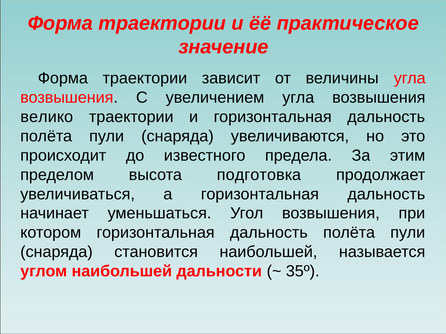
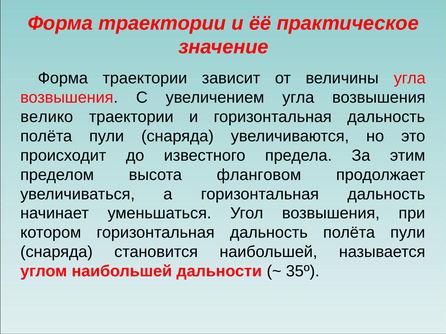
подготовка: подготовка -> фланговом (259, 175)
